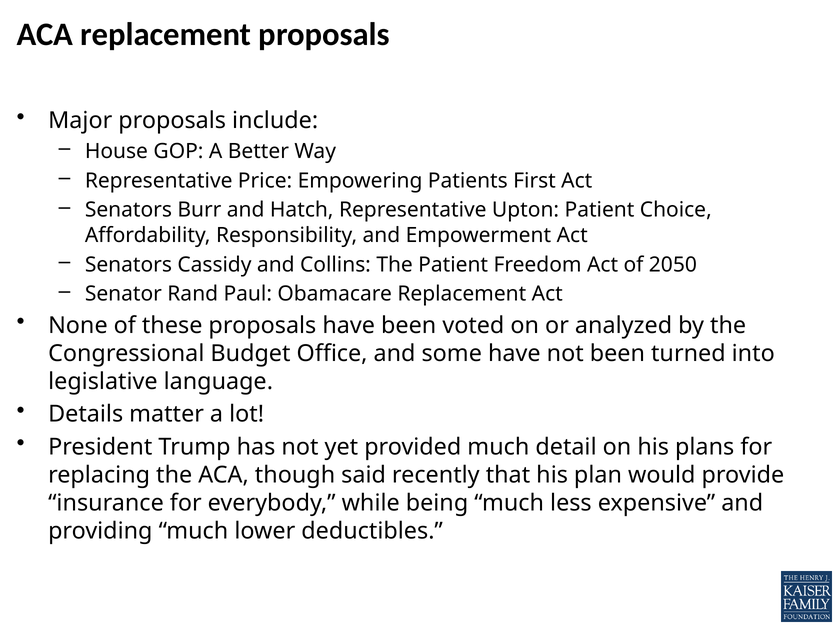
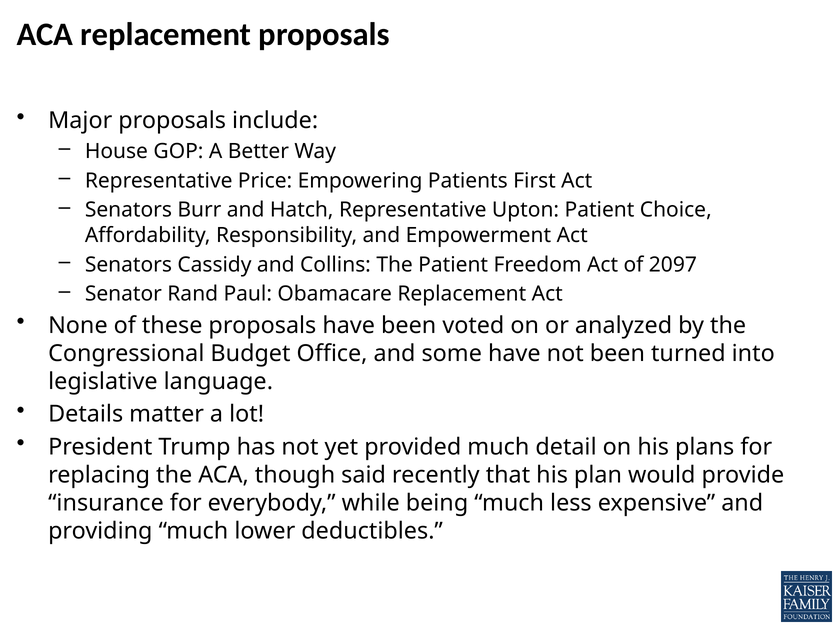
2050: 2050 -> 2097 (673, 265)
